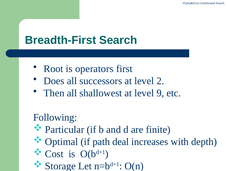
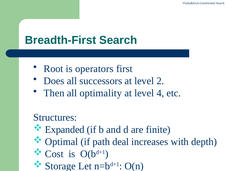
shallowest: shallowest -> optimality (101, 93)
9: 9 -> 4 (160, 93)
Following: Following -> Structures (55, 117)
Particular: Particular -> Expanded (65, 129)
